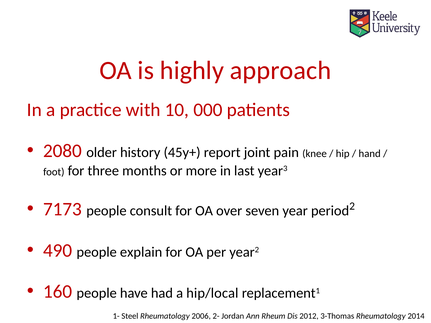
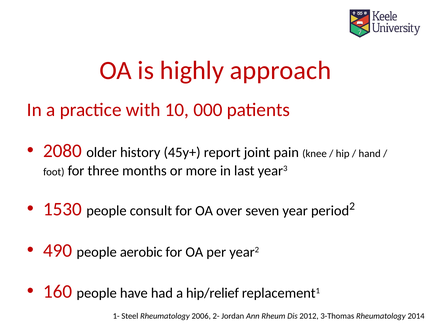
7173: 7173 -> 1530 (63, 209)
explain: explain -> aerobic (141, 252)
hip/local: hip/local -> hip/relief (213, 293)
